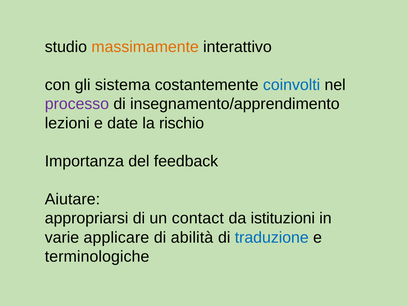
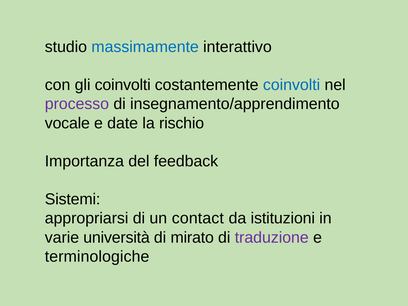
massimamente colour: orange -> blue (145, 47)
gli sistema: sistema -> coinvolti (123, 85)
lezioni: lezioni -> vocale (67, 123)
Aiutare: Aiutare -> Sistemi (73, 199)
applicare: applicare -> università (117, 237)
abilità: abilità -> mirato (192, 237)
traduzione colour: blue -> purple (272, 237)
